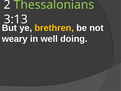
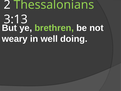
brethren colour: yellow -> light green (54, 28)
